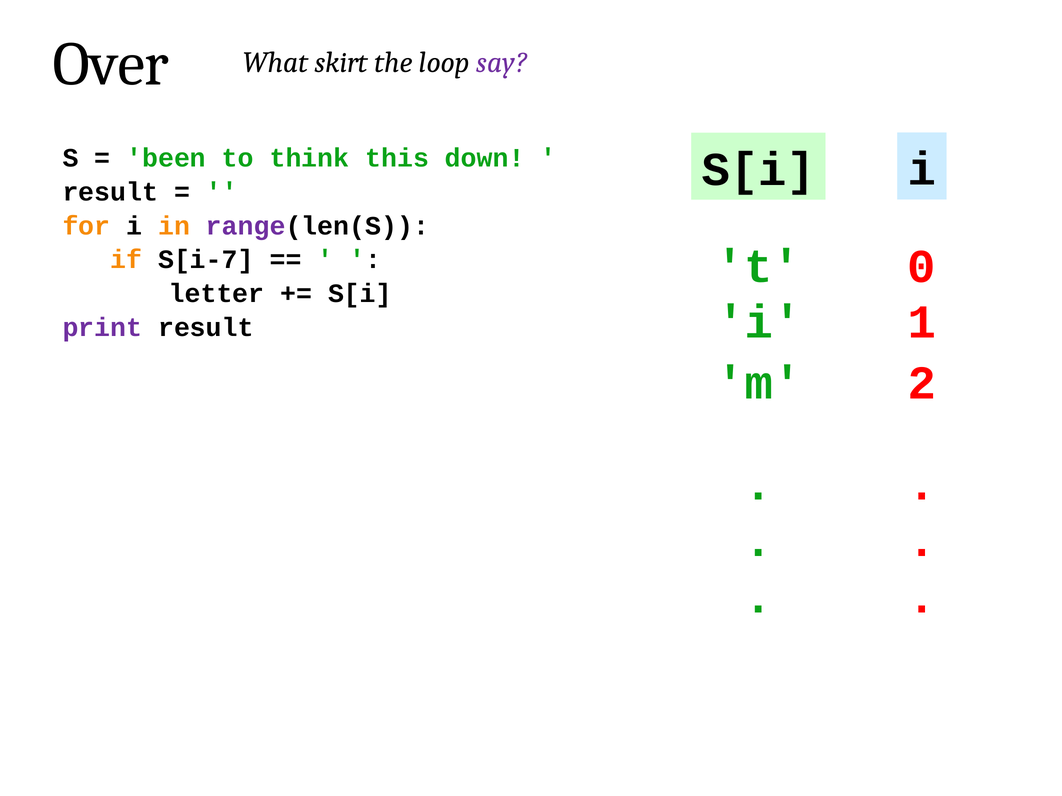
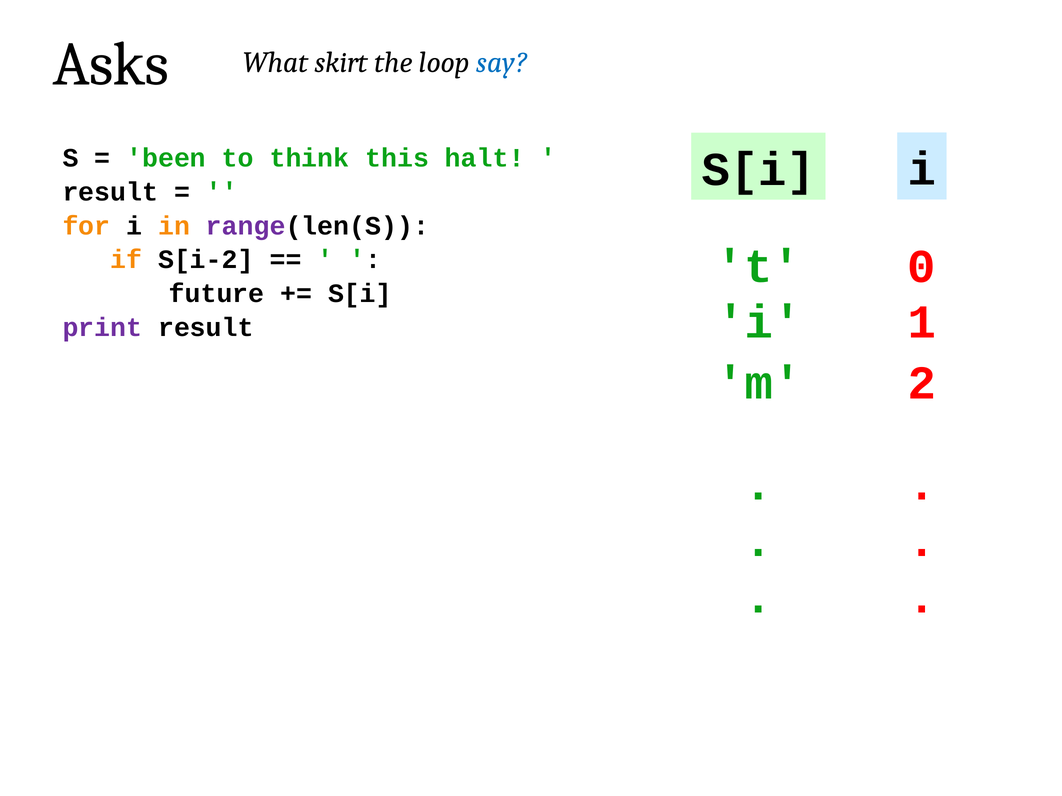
Over: Over -> Asks (111, 64)
say colour: purple -> blue (502, 62)
down: down -> halt (485, 158)
S[i-7: S[i-7 -> S[i-2 (206, 260)
letter: letter -> future (217, 294)
